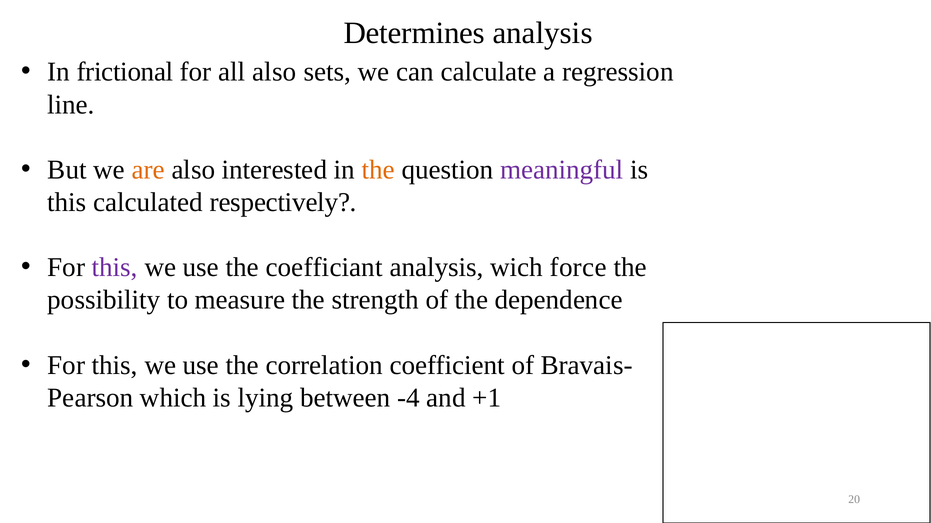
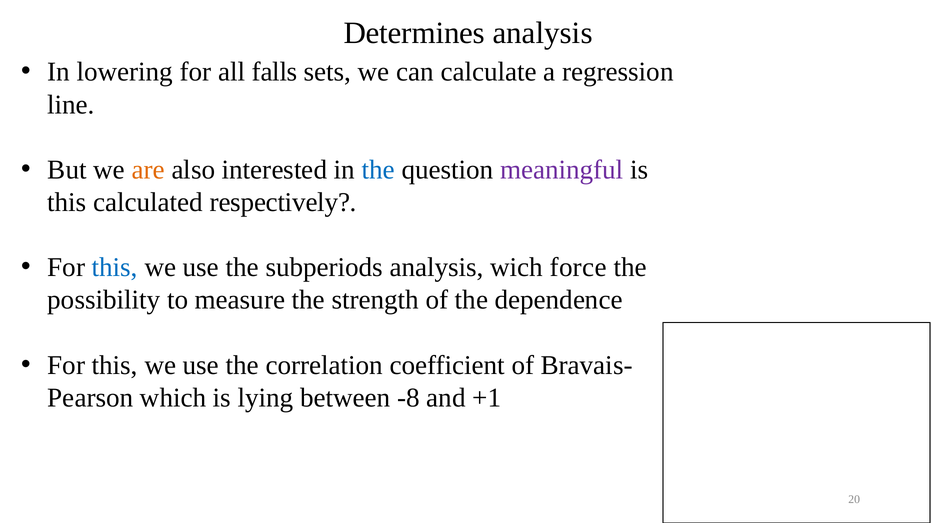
frictional: frictional -> lowering (125, 72)
all also: also -> falls (275, 72)
the colour: orange -> blue (378, 170)
this colour: purple -> blue (115, 268)
coefficiant: coefficiant -> subperiods (324, 268)
-4: -4 -> -8 (408, 398)
